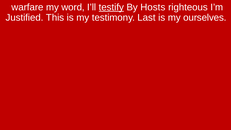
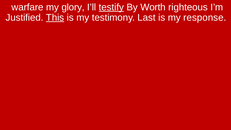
word: word -> glory (73, 7)
Hosts: Hosts -> Worth (153, 7)
This underline: none -> present (55, 18)
ourselves: ourselves -> response (205, 18)
